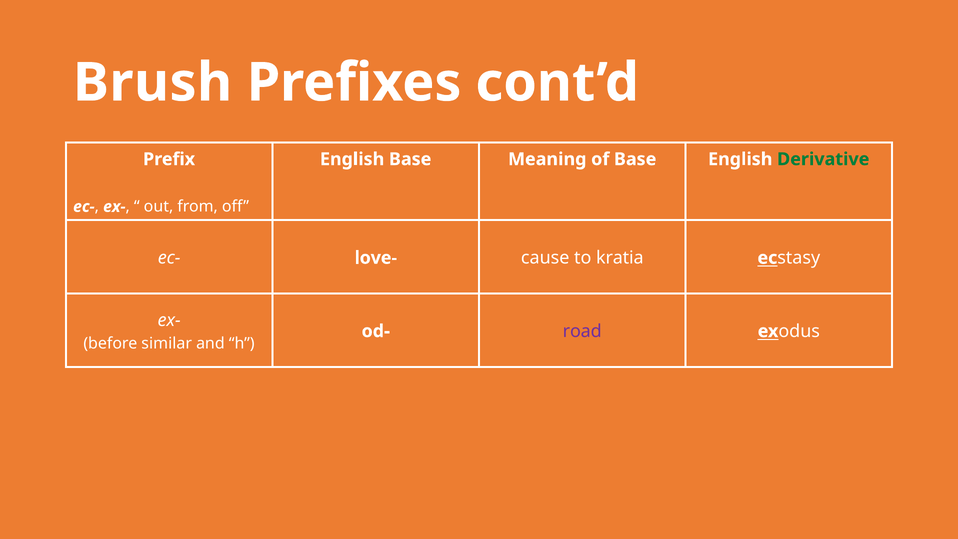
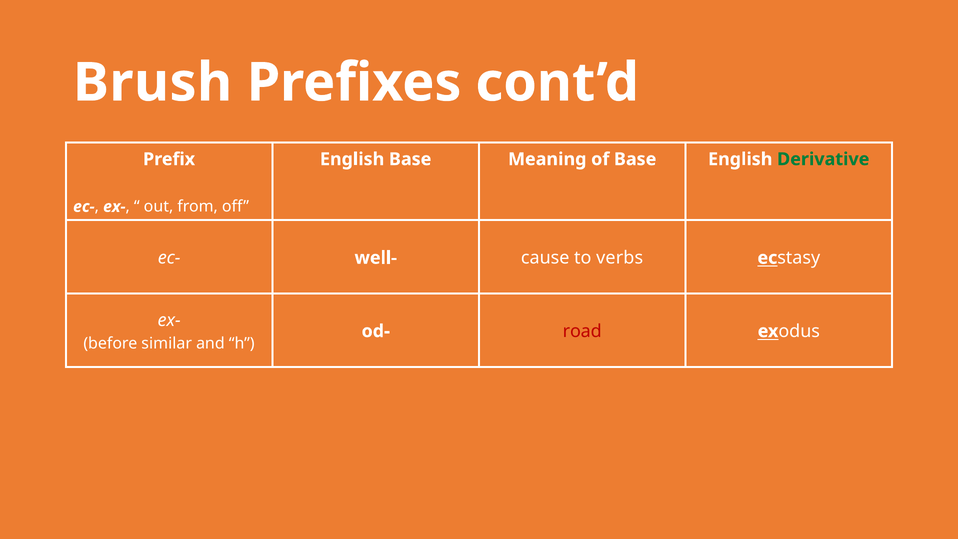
love-: love- -> well- (376, 258)
kratia: kratia -> verbs (620, 258)
road colour: purple -> red (582, 331)
